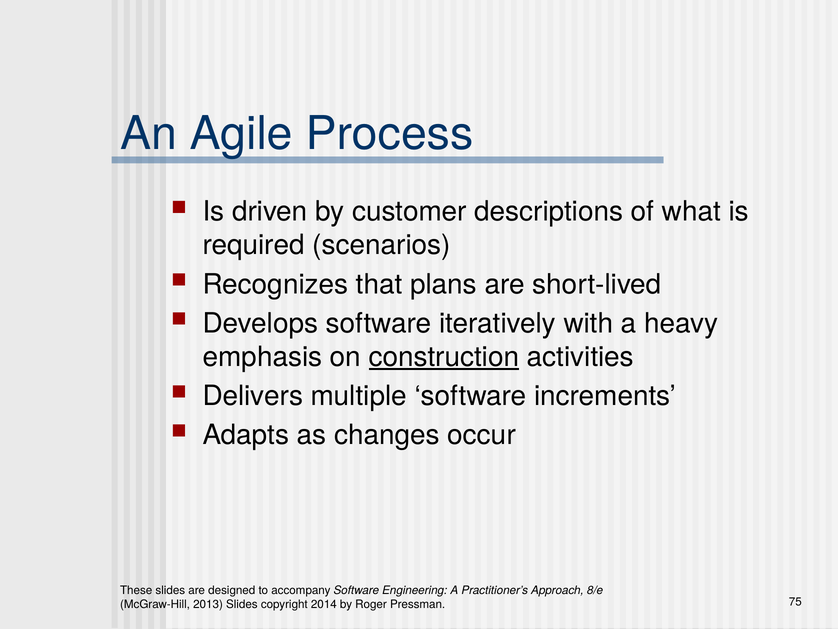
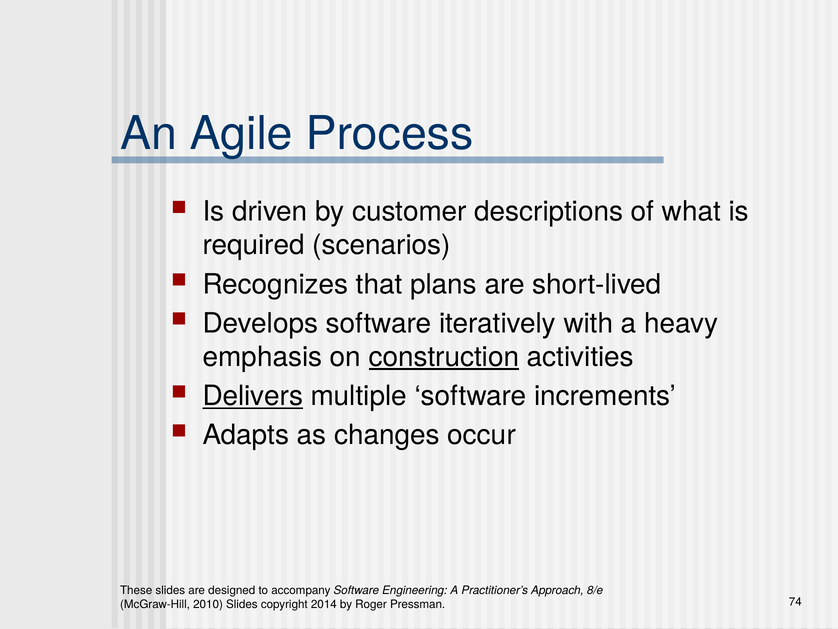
Delivers underline: none -> present (253, 396)
2013: 2013 -> 2010 (208, 604)
75: 75 -> 74 (795, 601)
